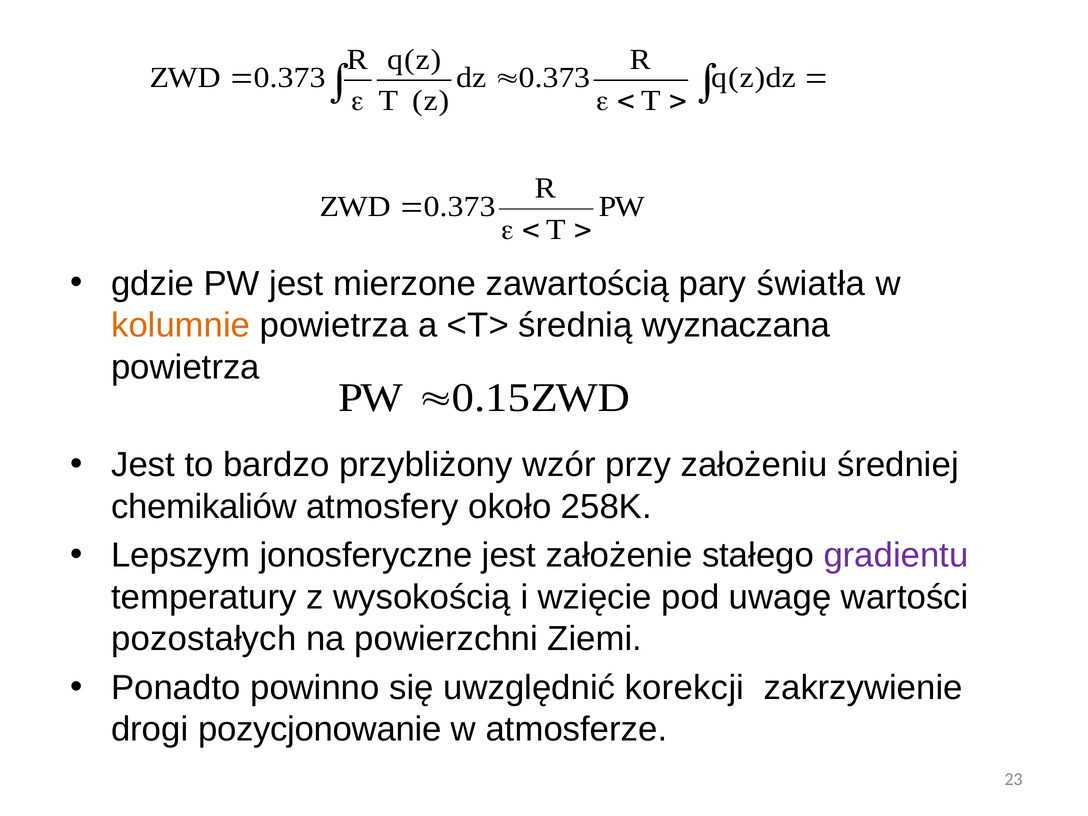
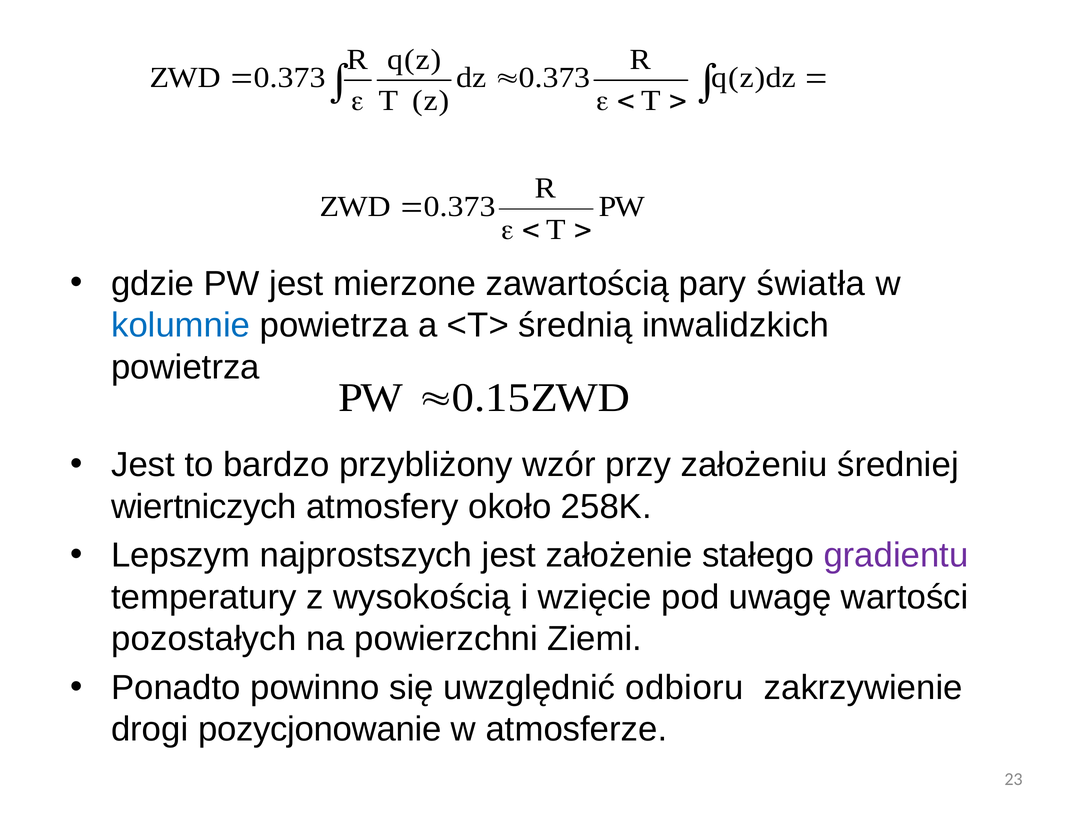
kolumnie colour: orange -> blue (181, 325)
wyznaczana: wyznaczana -> inwalidzkich (736, 325)
chemikaliów: chemikaliów -> wiertniczych (204, 507)
jonosferyczne: jonosferyczne -> najprostszych (366, 555)
korekcji: korekcji -> odbioru (684, 688)
